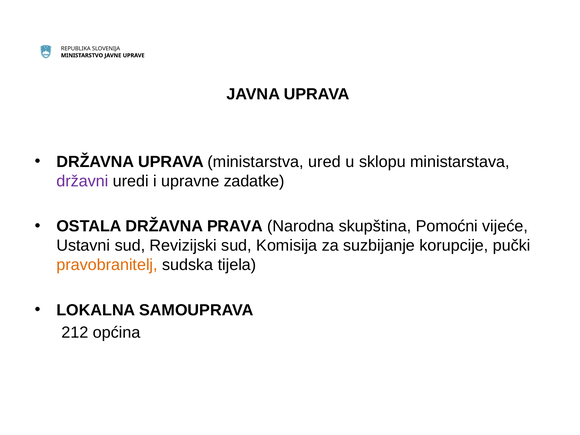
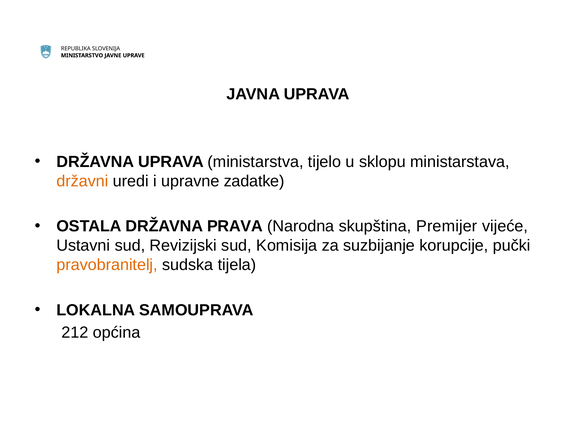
ured: ured -> tijelo (325, 162)
državni colour: purple -> orange (82, 181)
Pomoćni: Pomoćni -> Premijer (447, 226)
